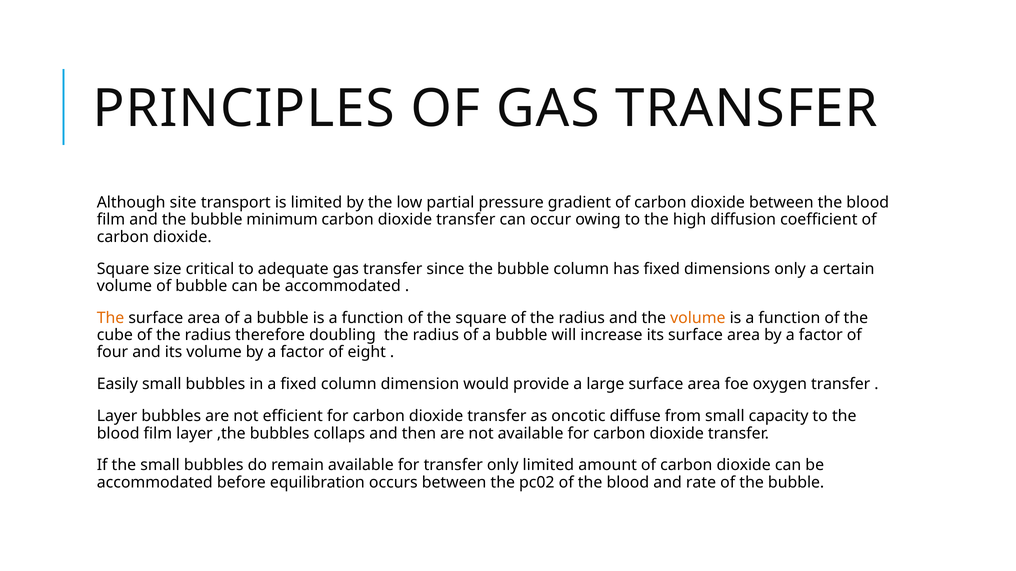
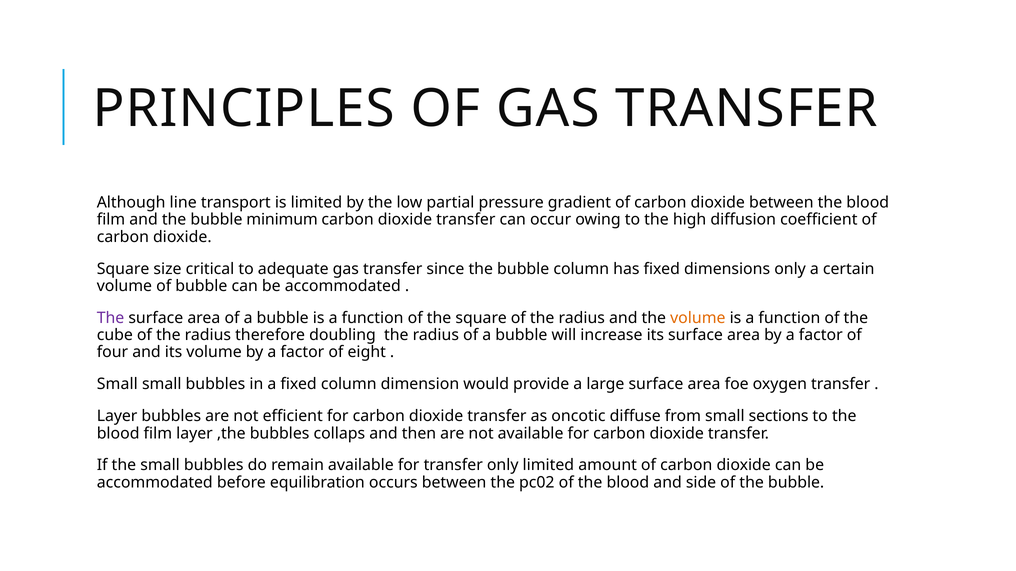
site: site -> line (183, 203)
The colour: orange -> purple (111, 318)
Easily: Easily -> Small (117, 385)
capacity: capacity -> sections (779, 416)
rate: rate -> side (701, 483)
